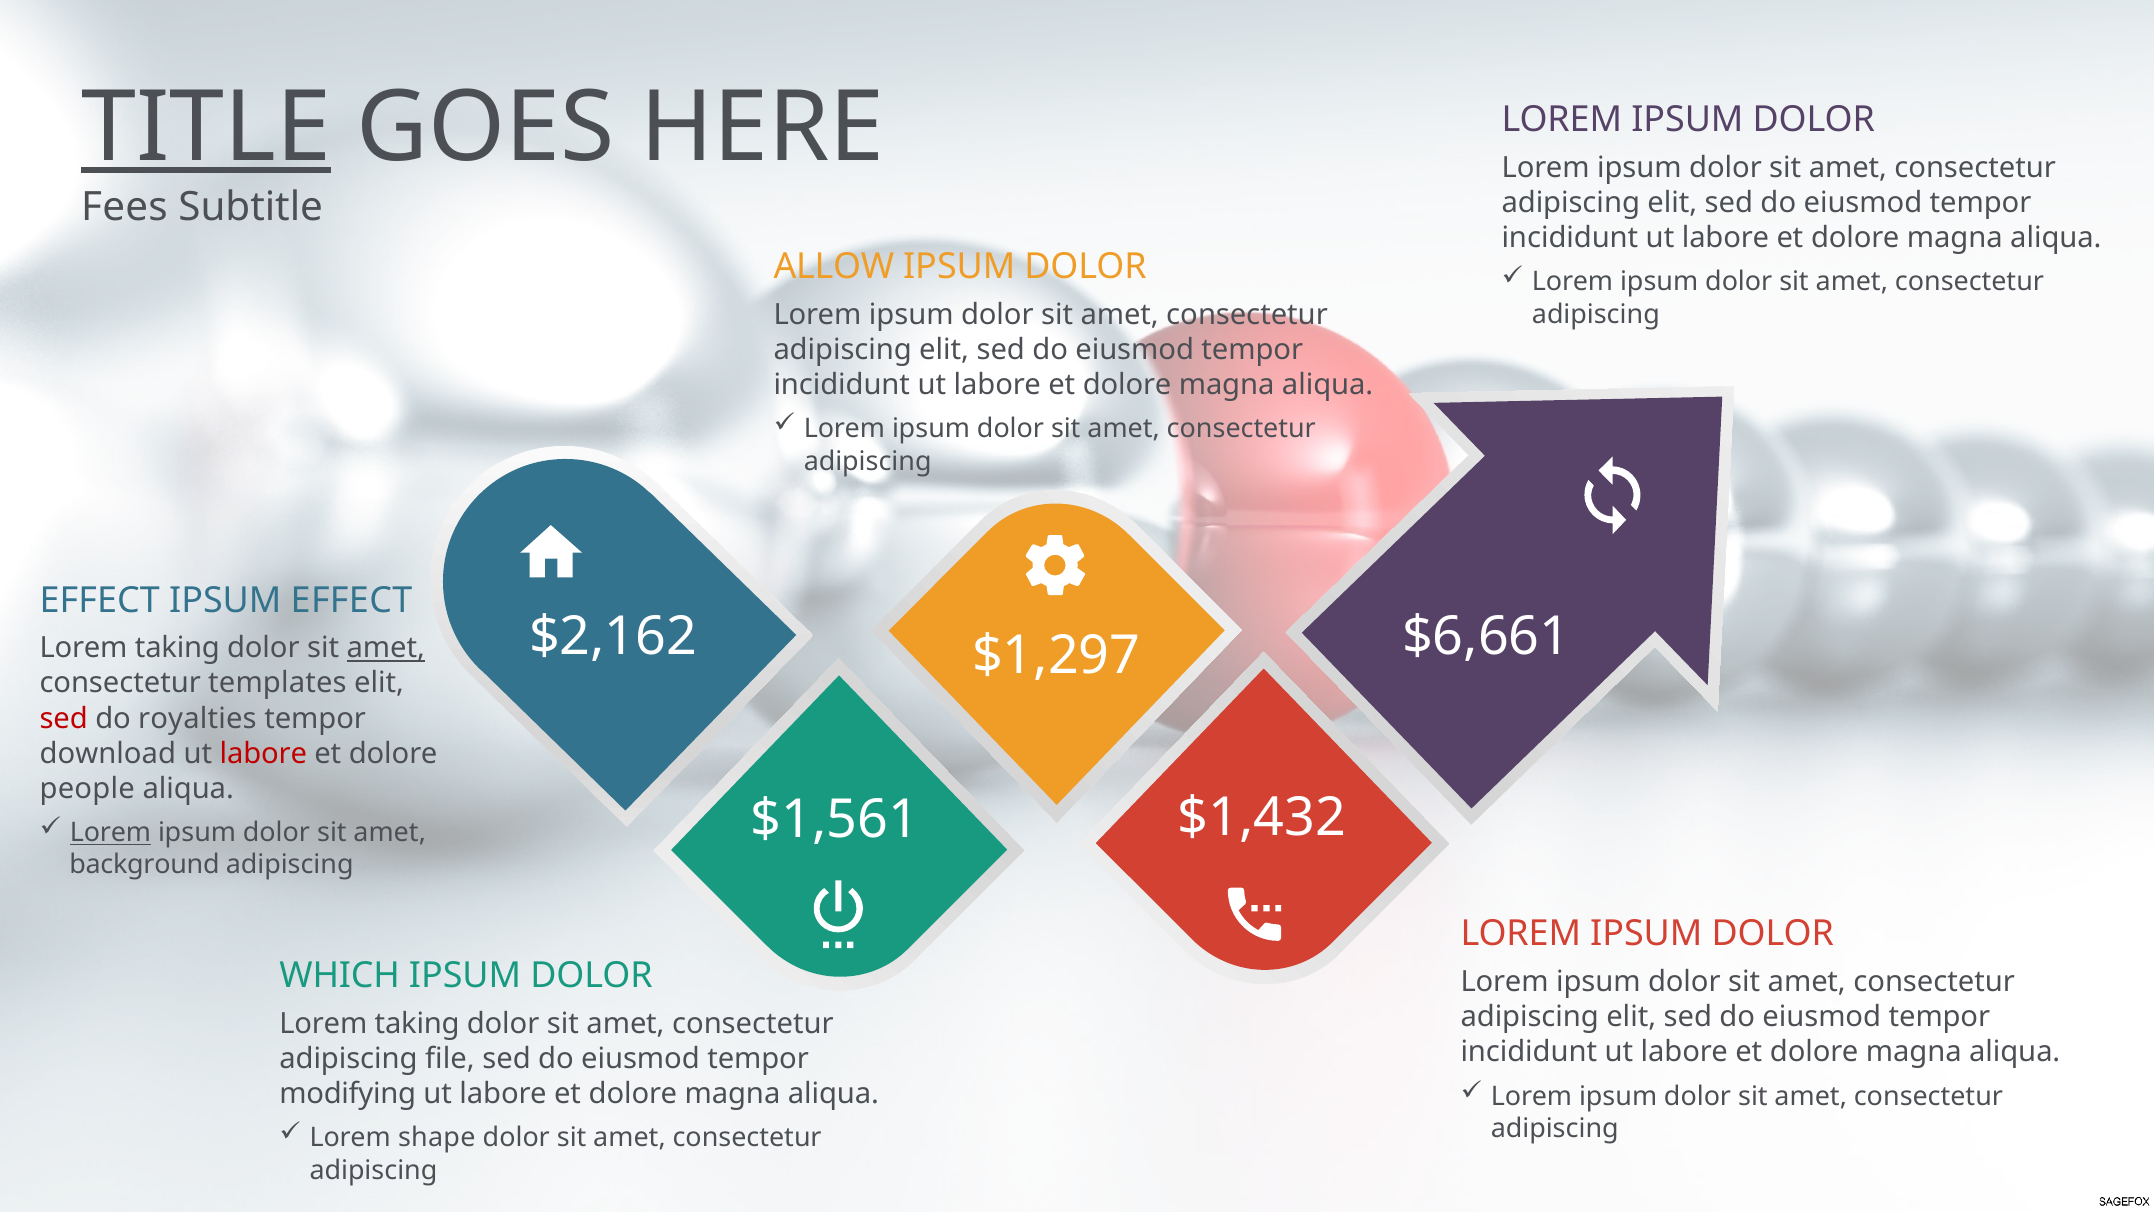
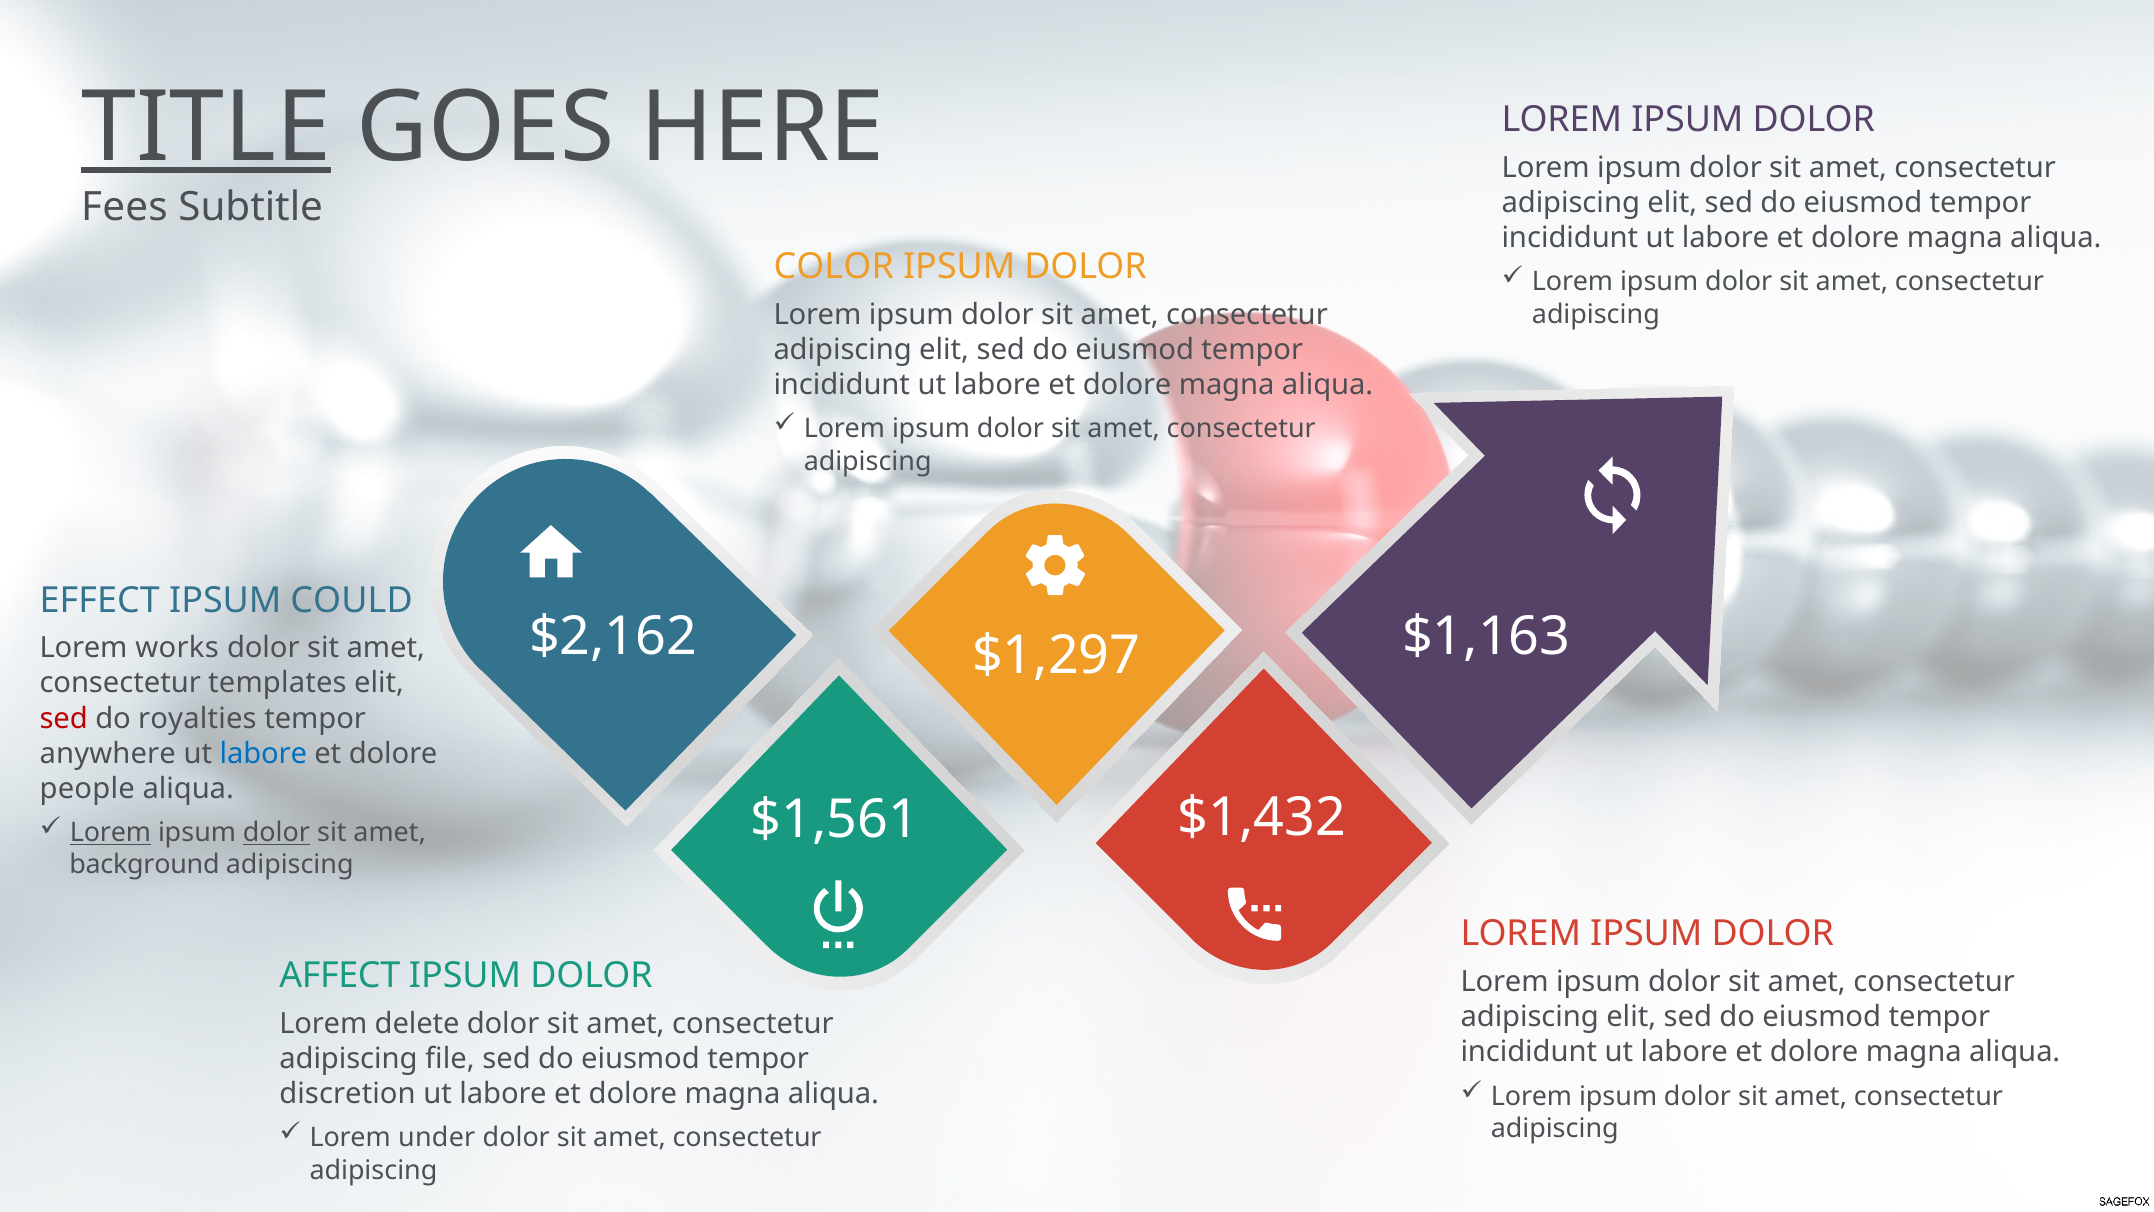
ALLOW: ALLOW -> COLOR (834, 267)
IPSUM EFFECT: EFFECT -> COULD (352, 600)
$6,661: $6,661 -> $1,163 (1486, 637)
taking: taking -> works (177, 648)
amet underline: present -> none (386, 648)
download: download -> anywhere (108, 753)
labore colour: red -> blue (263, 753)
dolor underline: none -> present (276, 833)
WHICH: WHICH -> AFFECT (340, 975)
taking: taking -> delete (417, 1023)
modifying: modifying -> discretion (348, 1093)
shape: shape -> under (437, 1138)
